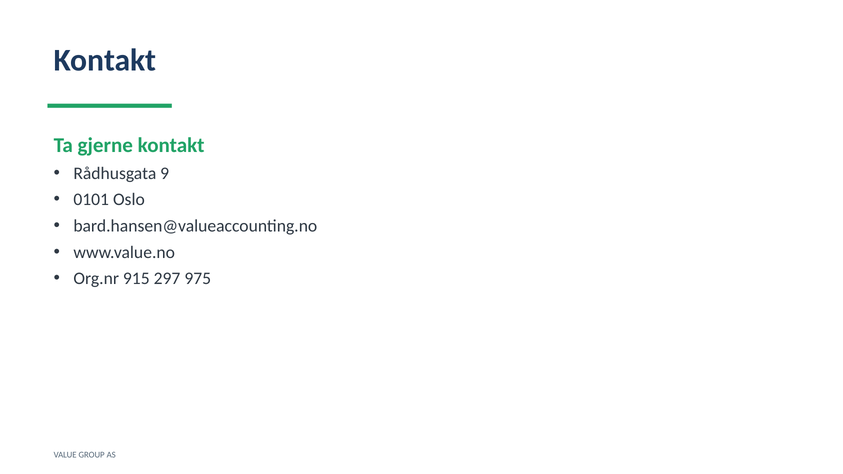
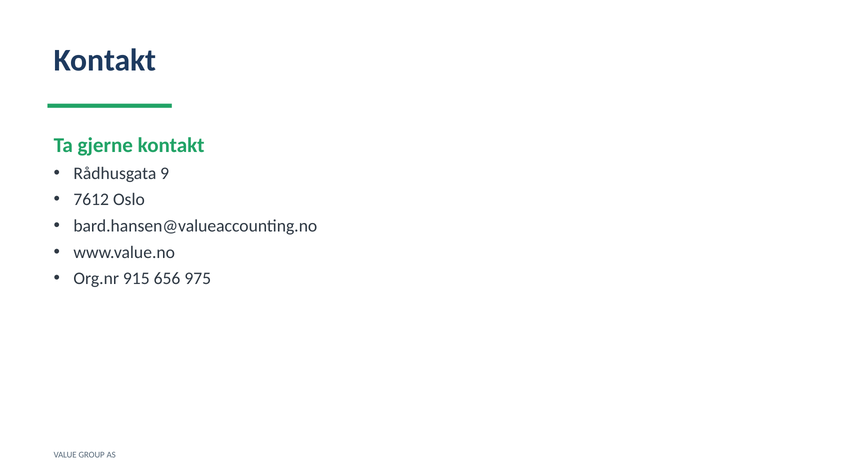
0101: 0101 -> 7612 (91, 200)
297: 297 -> 656 (167, 279)
